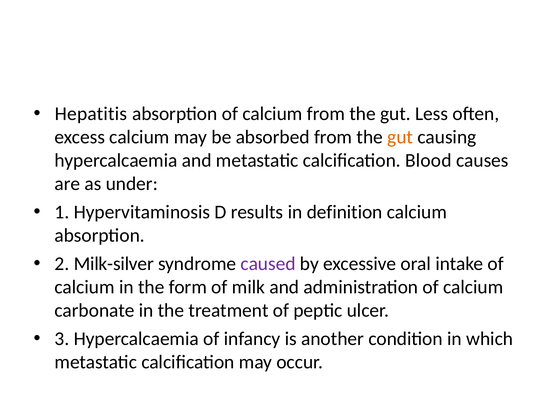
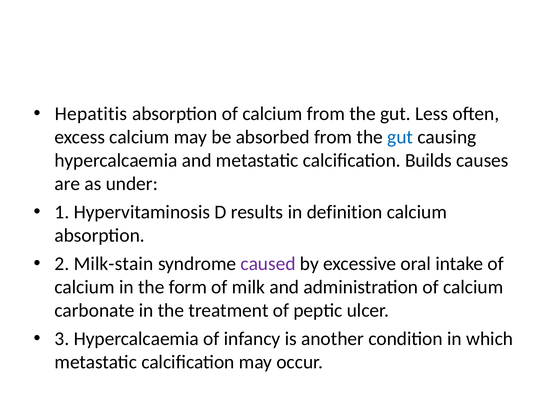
gut colour: orange -> blue (400, 137)
Blood: Blood -> Builds (429, 160)
Milk-silver: Milk-silver -> Milk-stain (114, 264)
